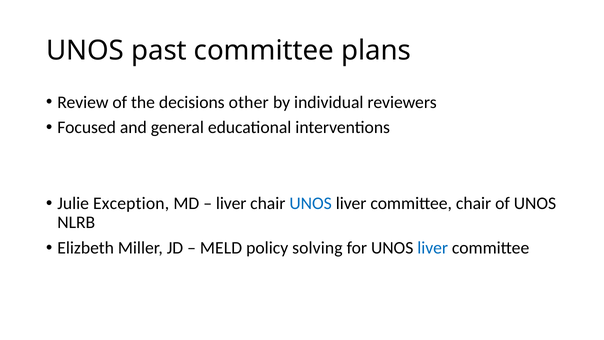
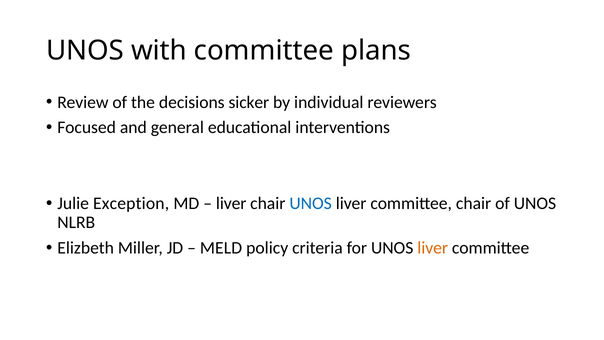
past: past -> with (159, 51)
other: other -> sicker (249, 102)
solving: solving -> criteria (317, 248)
liver colour: blue -> orange (433, 248)
